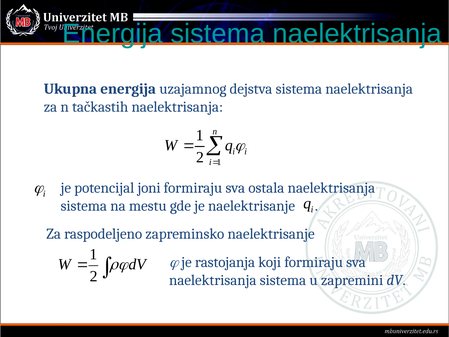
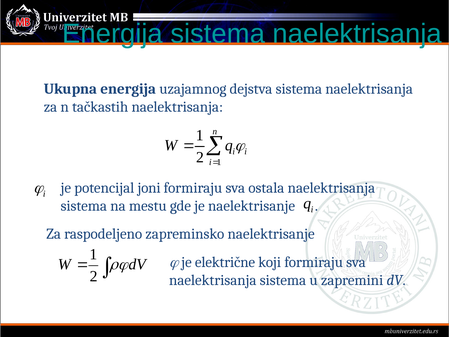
rastojanja: rastojanja -> električne (225, 262)
